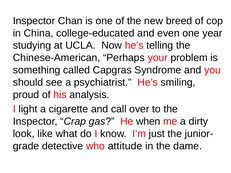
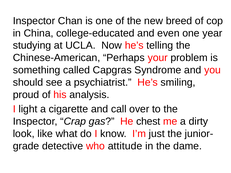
when: when -> chest (148, 122)
